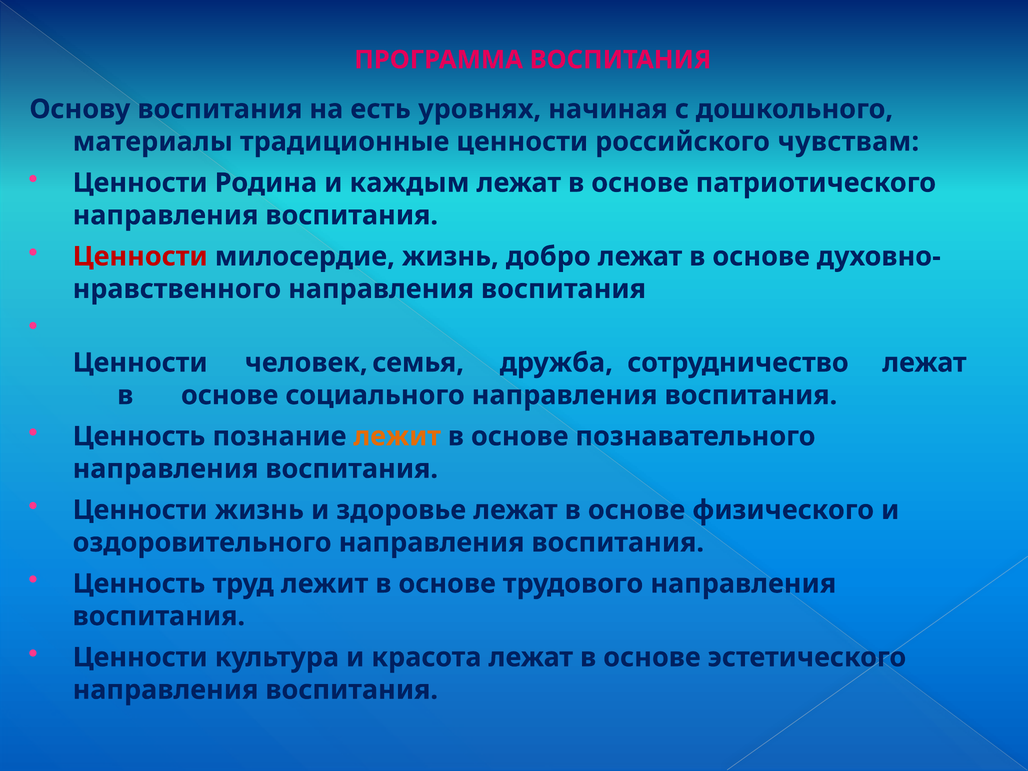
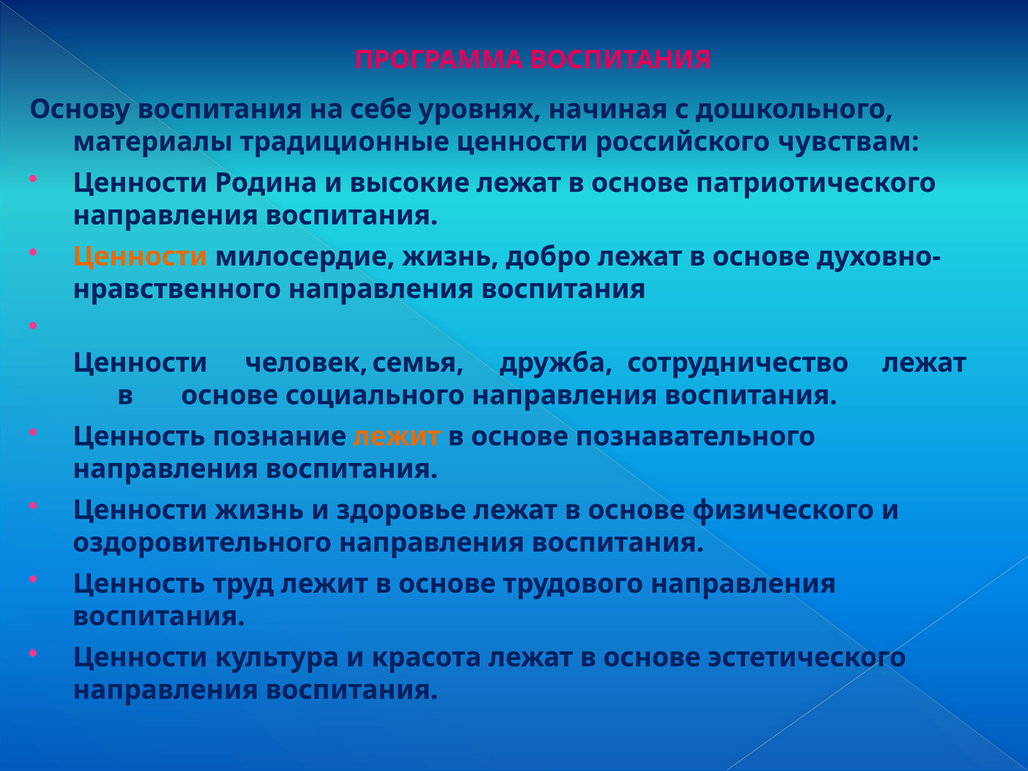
есть: есть -> себе (381, 109)
каждым: каждым -> высокие (410, 183)
Ценности colour: red -> orange (140, 257)
